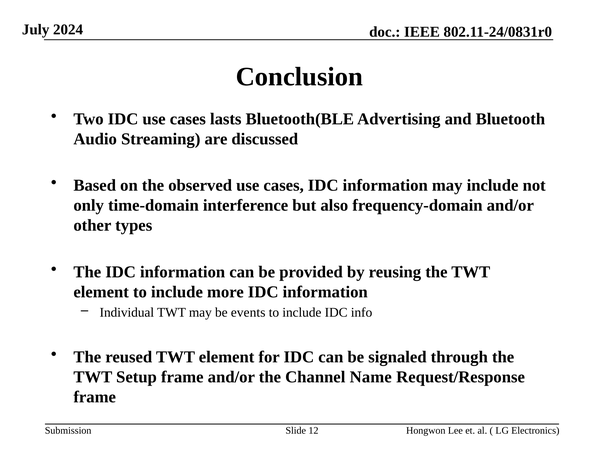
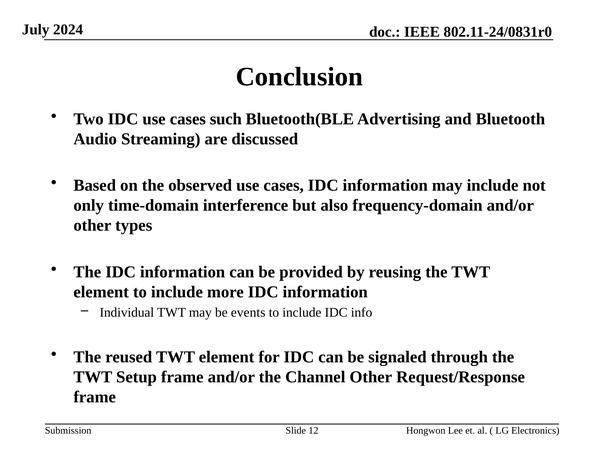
lasts: lasts -> such (226, 119)
Channel Name: Name -> Other (371, 377)
